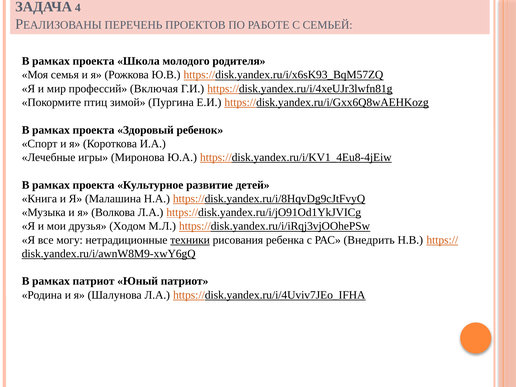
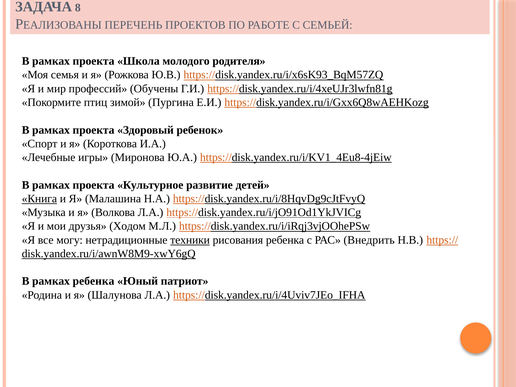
4: 4 -> 8 (78, 8)
Включая: Включая -> Обучены (154, 89)
Книга underline: none -> present (39, 199)
рамках патриот: патриот -> ребенка (93, 281)
